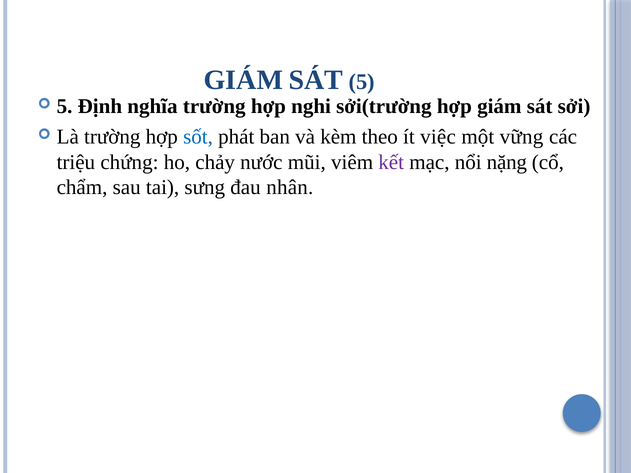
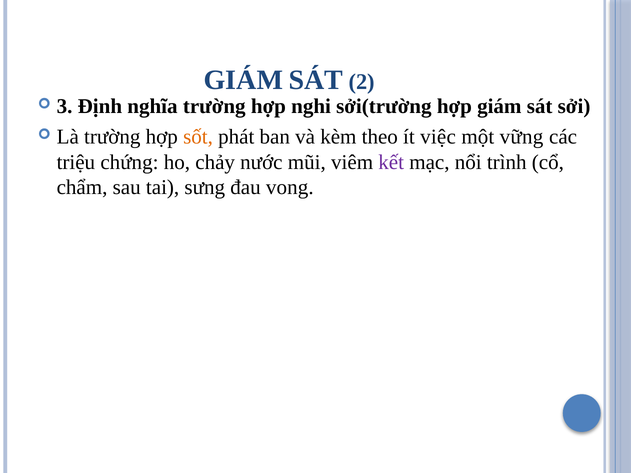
SÁT 5: 5 -> 2 (362, 82)
5: 5 -> 3 (65, 107)
sốt colour: blue -> orange (198, 137)
nặng: nặng -> trình (507, 162)
nhân: nhân -> vong (290, 188)
